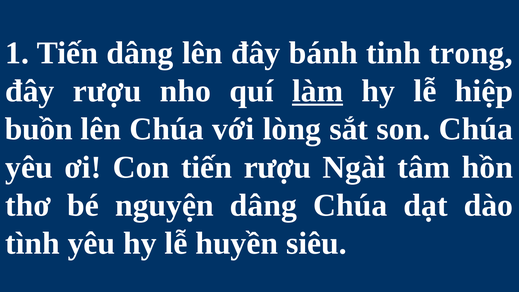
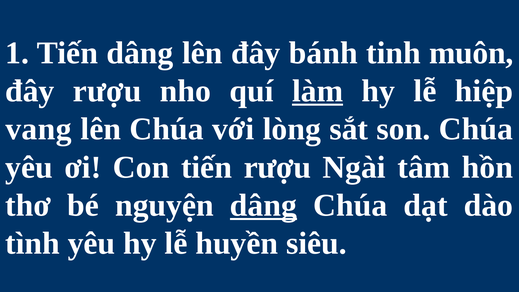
trong: trong -> muôn (471, 53)
buồn: buồn -> vang (39, 129)
dâng underline: none -> present (263, 205)
